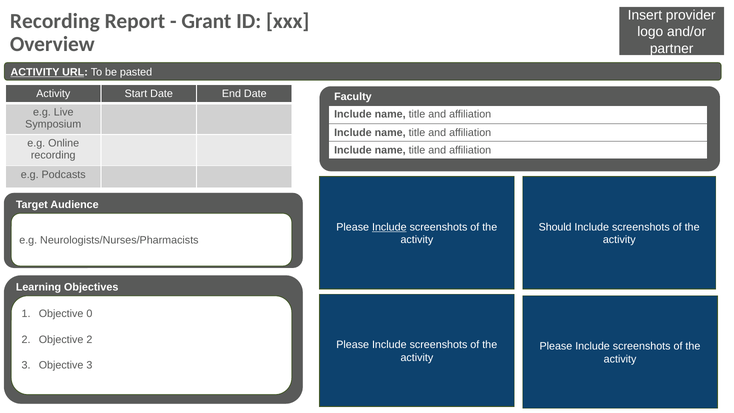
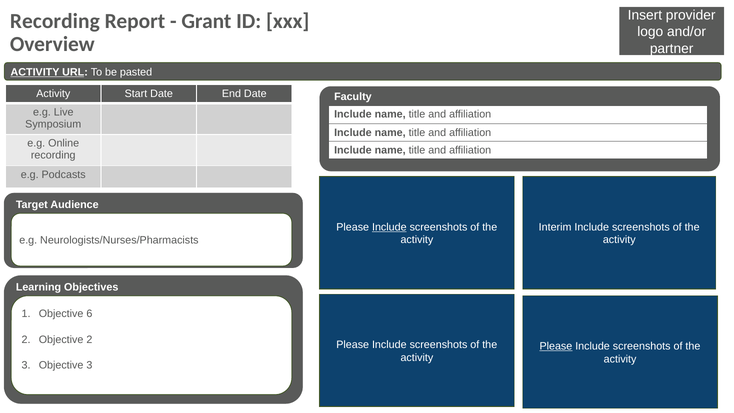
Should: Should -> Interim (555, 227)
0: 0 -> 6 (89, 314)
Please underline: none -> present (556, 346)
